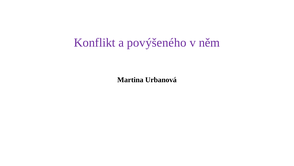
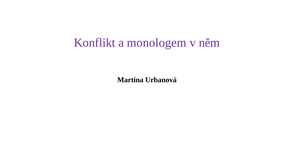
povýšeného: povýšeného -> monologem (157, 42)
